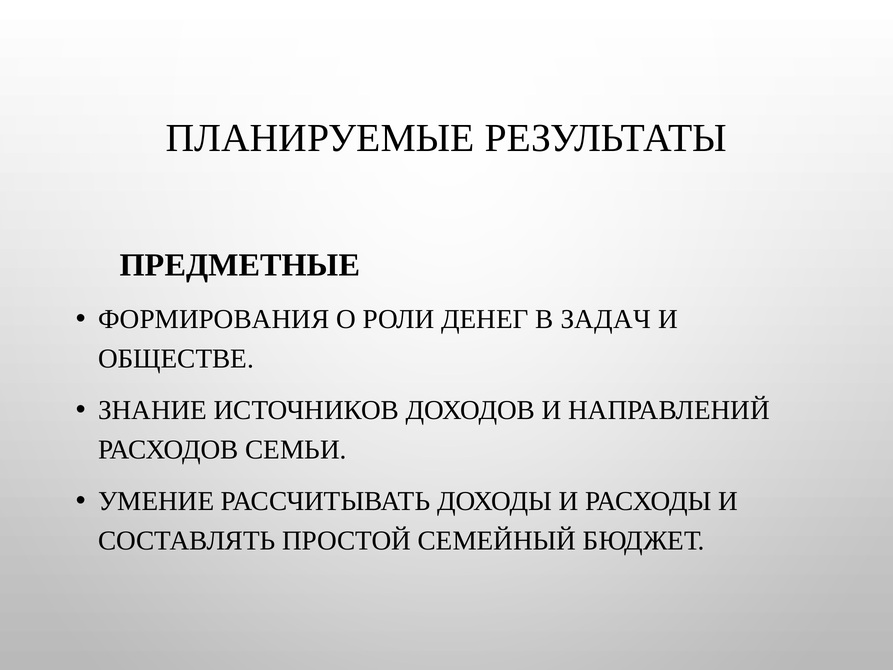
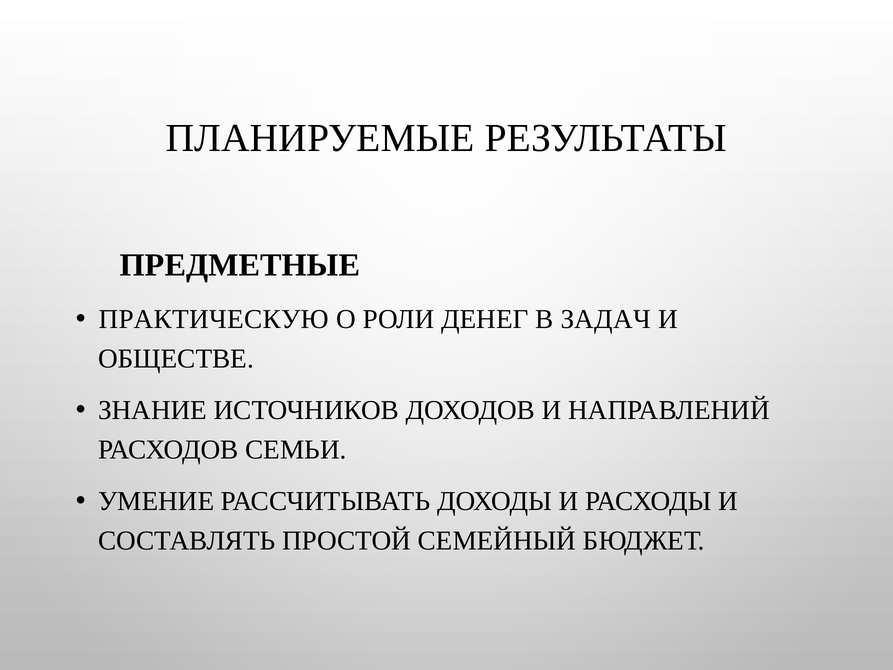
ФОРМИРОВАНИЯ: ФОРМИРОВАНИЯ -> ПРАКТИЧЕСКУЮ (214, 319)
